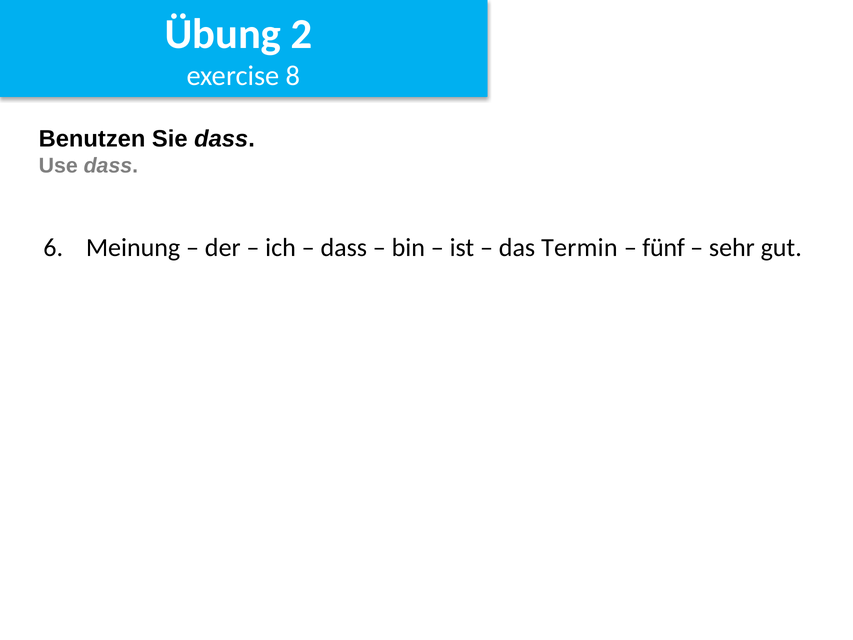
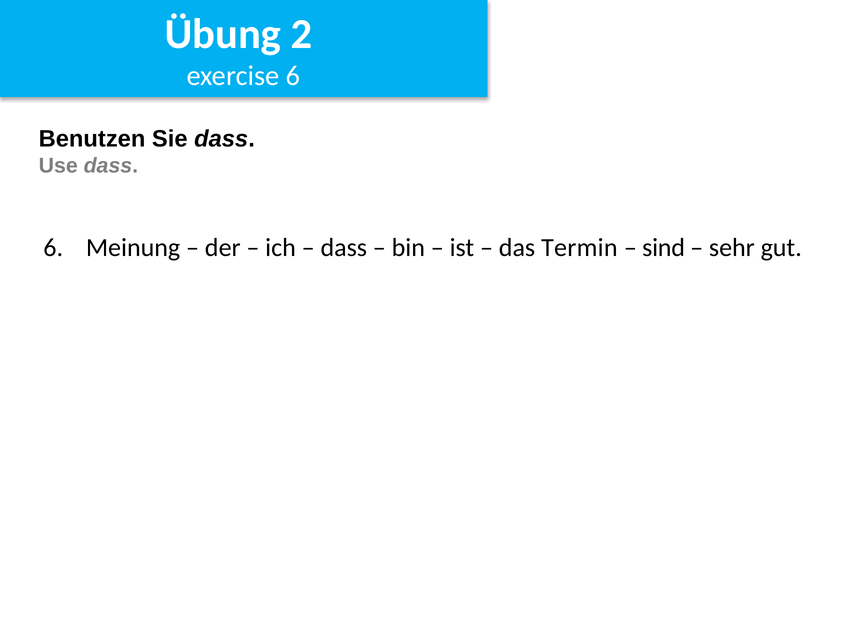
exercise 8: 8 -> 6 (293, 76)
fünf: fünf -> sind (664, 247)
